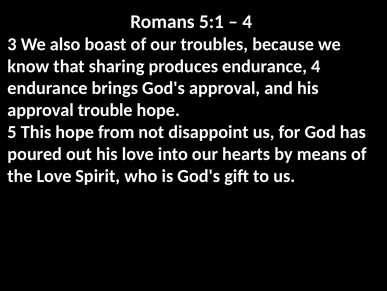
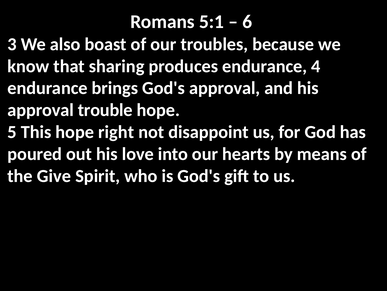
4: 4 -> 6 (247, 22)
from: from -> right (116, 132)
the Love: Love -> Give (54, 176)
